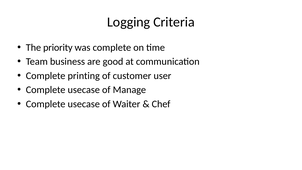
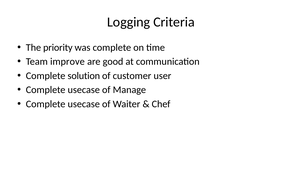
business: business -> improve (67, 62)
printing: printing -> solution (84, 76)
